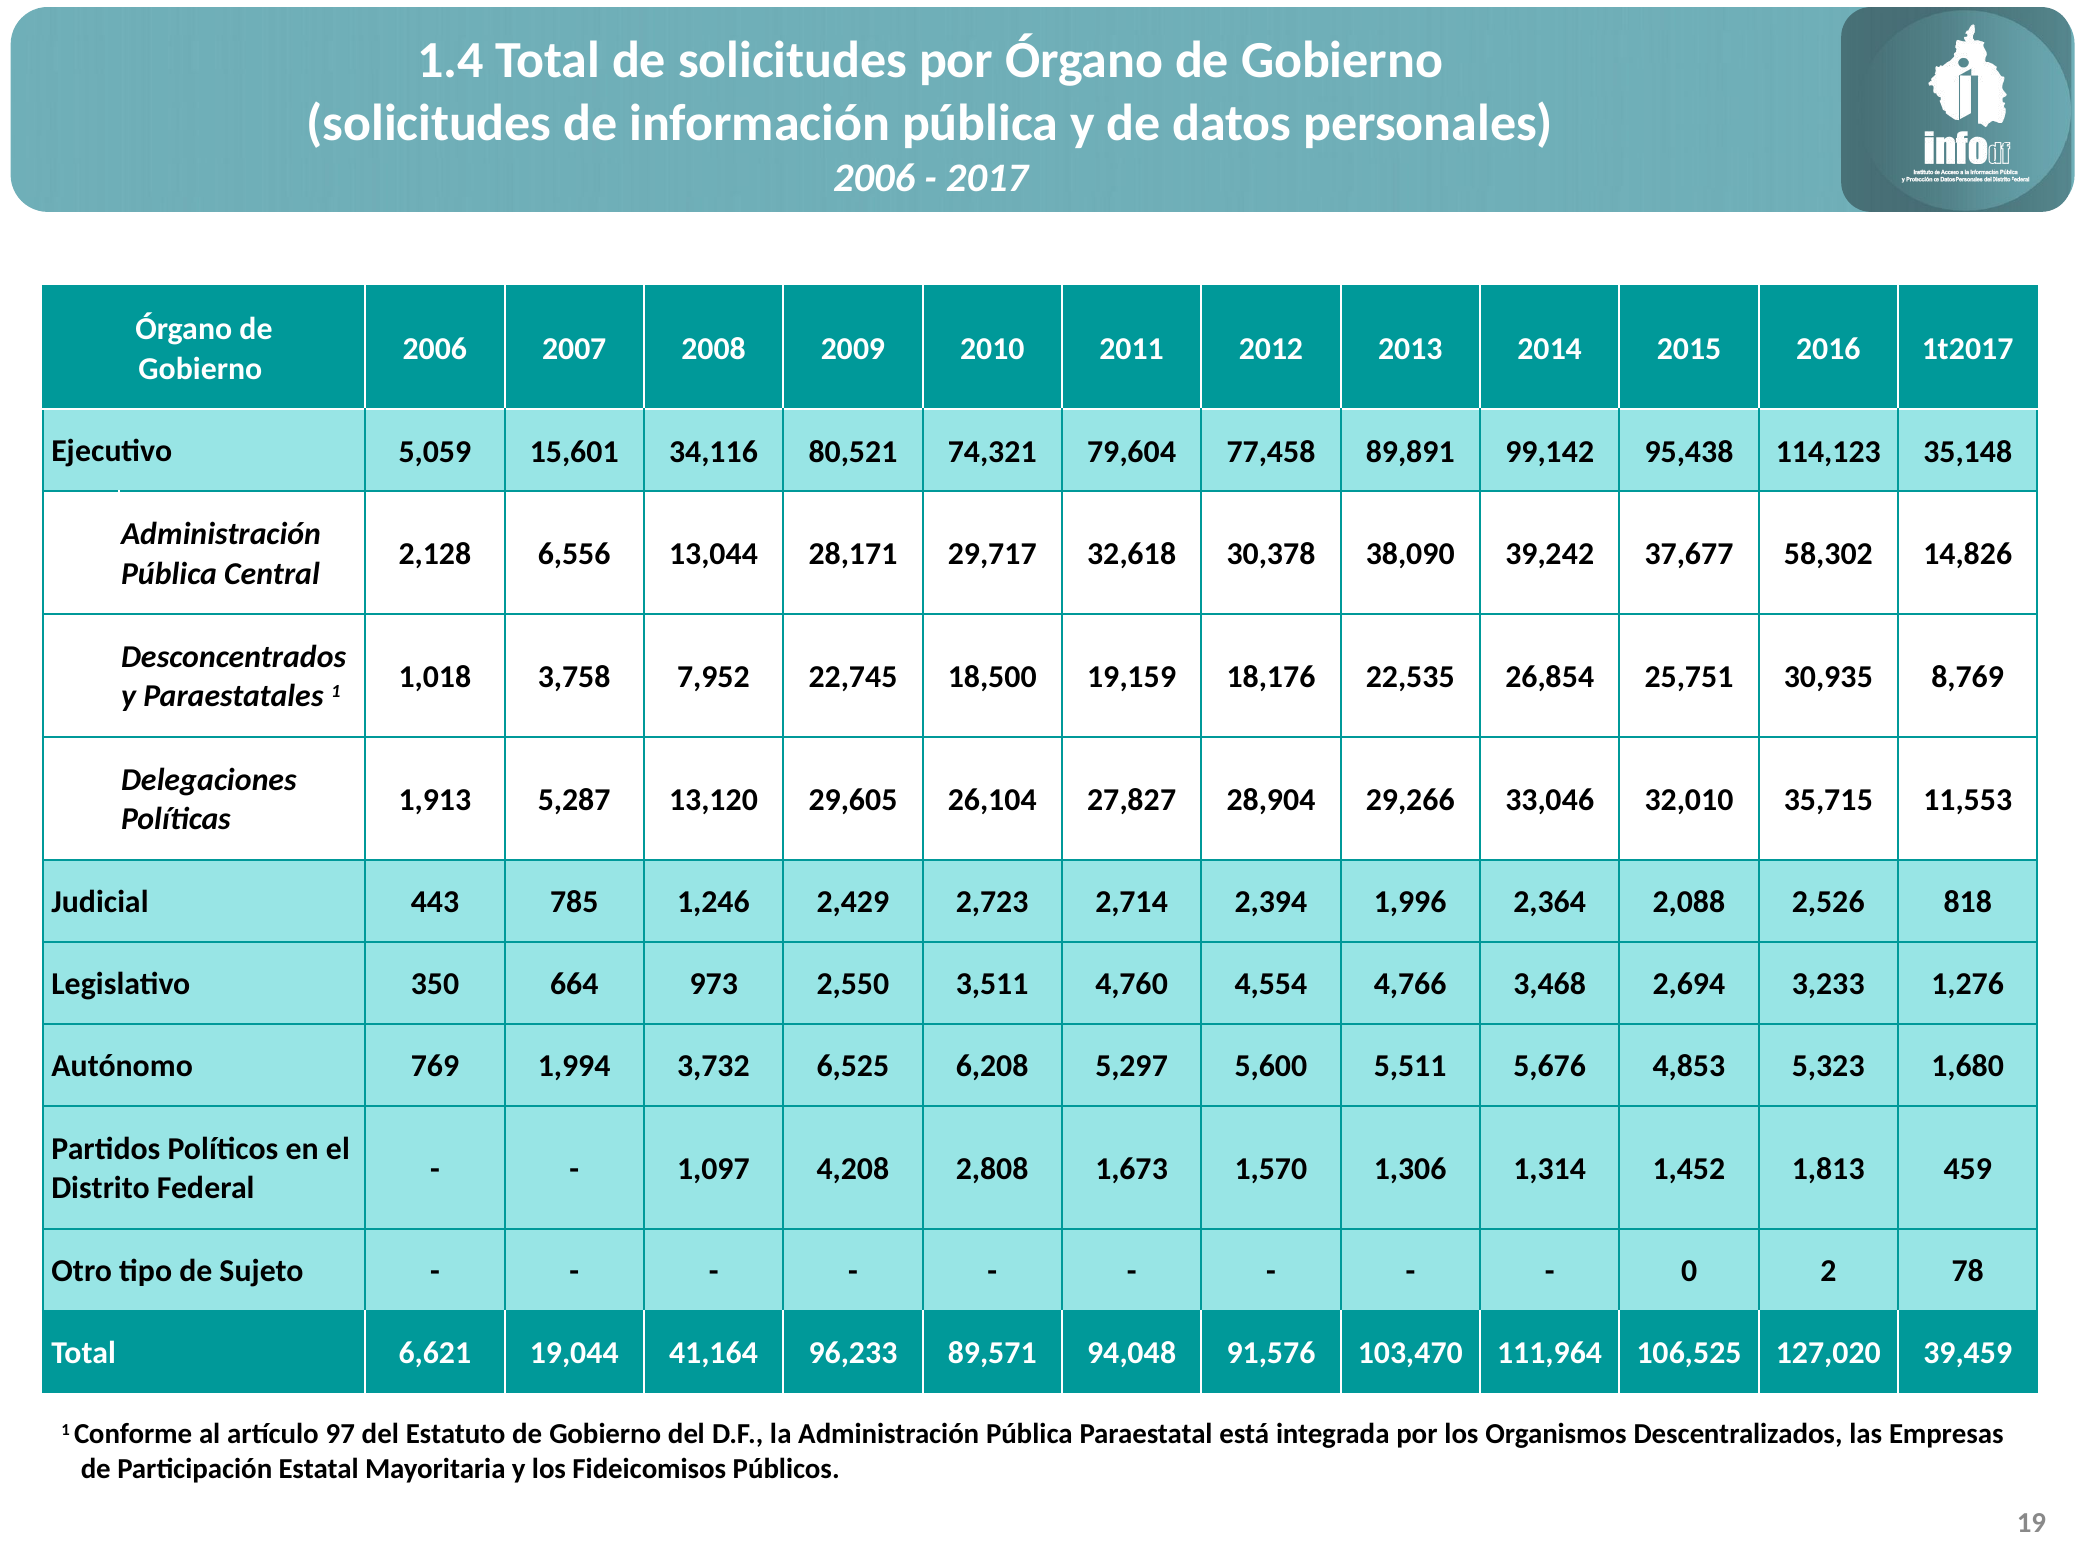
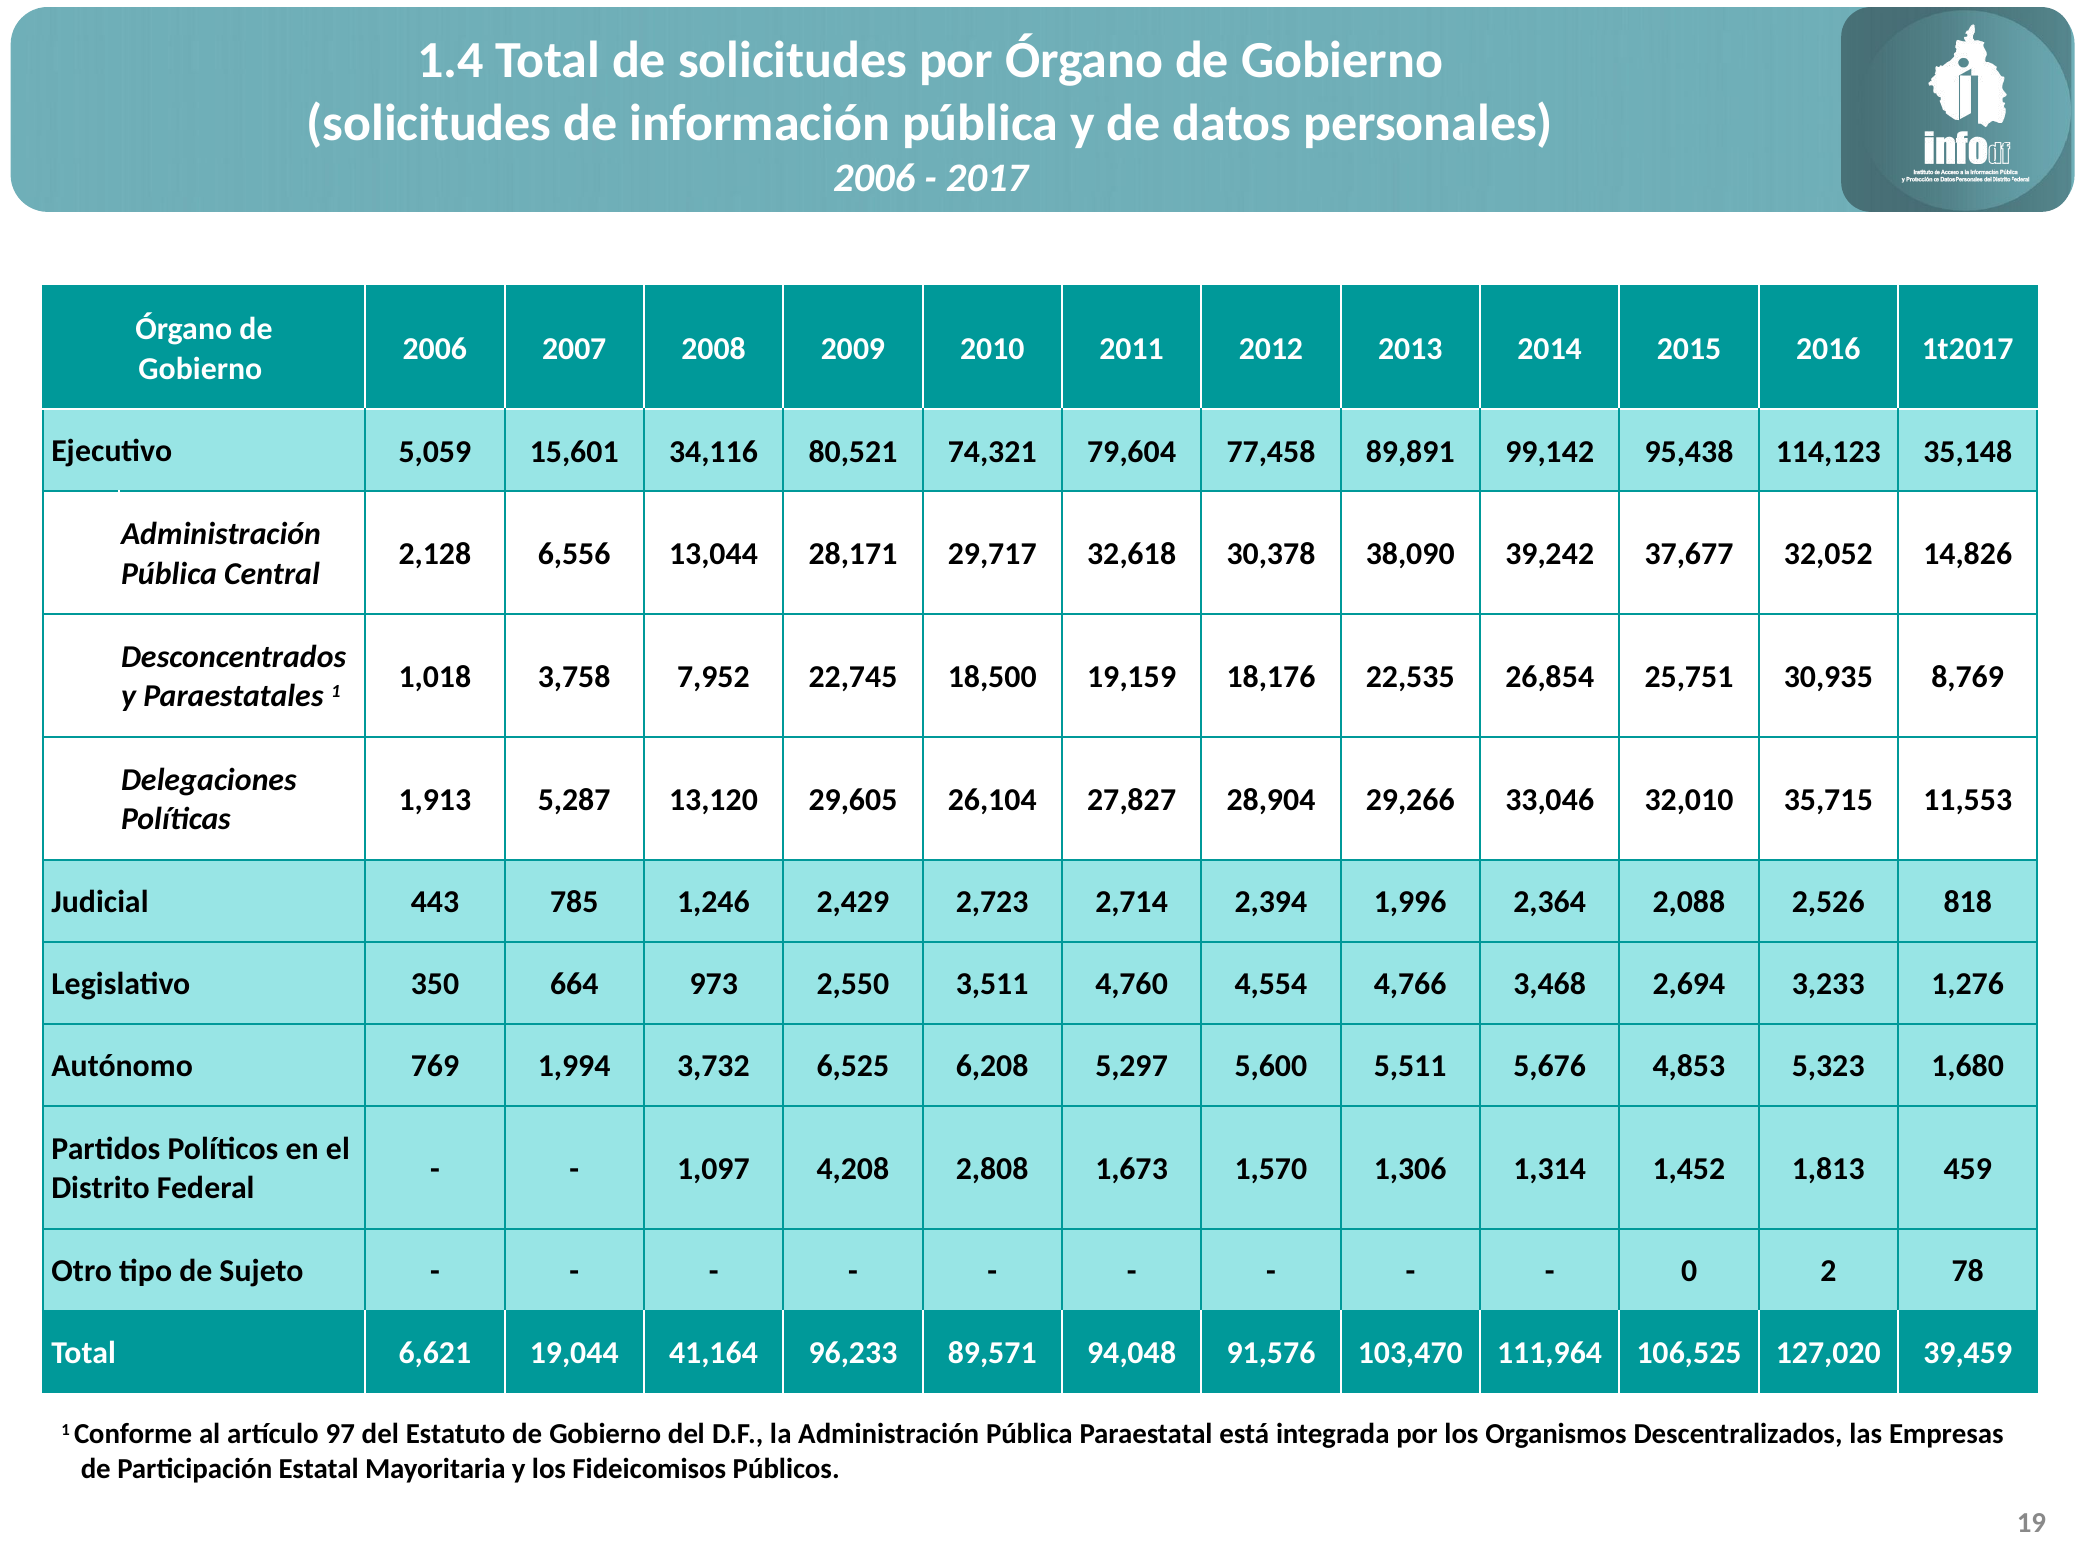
58,302: 58,302 -> 32,052 (1828, 554)
